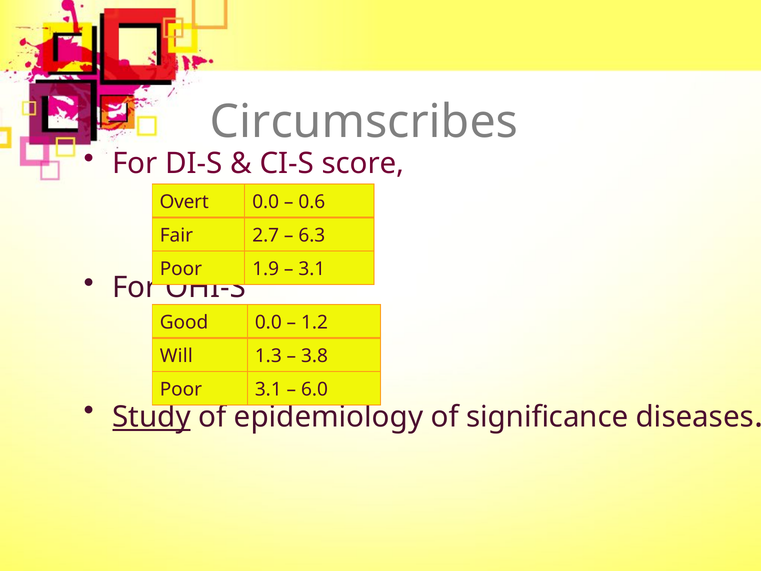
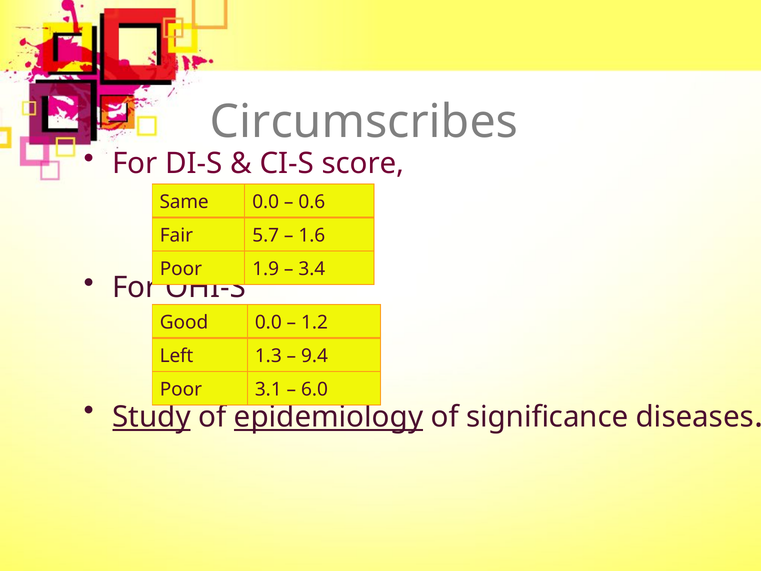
Overt: Overt -> Same (184, 202)
2.7: 2.7 -> 5.7 (266, 235)
6.3: 6.3 -> 1.6 (312, 235)
3.1: 3.1 -> 3.4 (312, 269)
Will: Will -> Left (177, 356)
3.8: 3.8 -> 9.4 (314, 356)
epidemiology underline: none -> present (329, 417)
